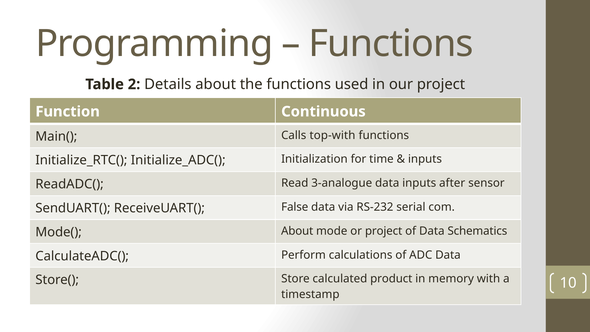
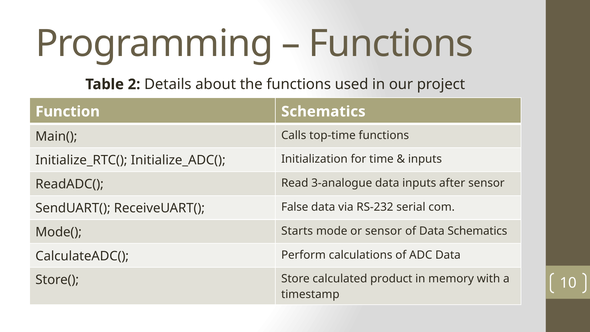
Function Continuous: Continuous -> Schematics (323, 112)
top-with: top-with -> top-time (332, 135)
Mode( About: About -> Starts (297, 231)
or project: project -> sensor (384, 231)
